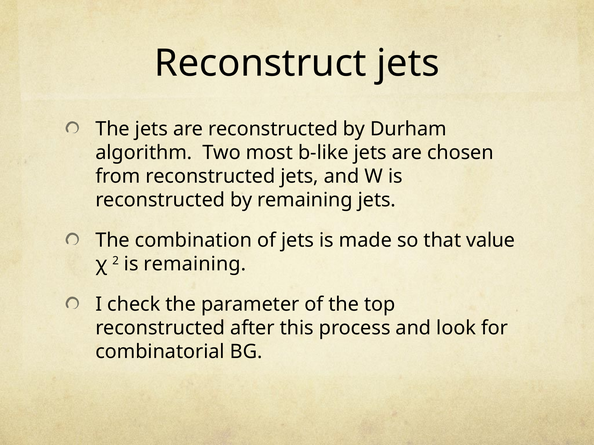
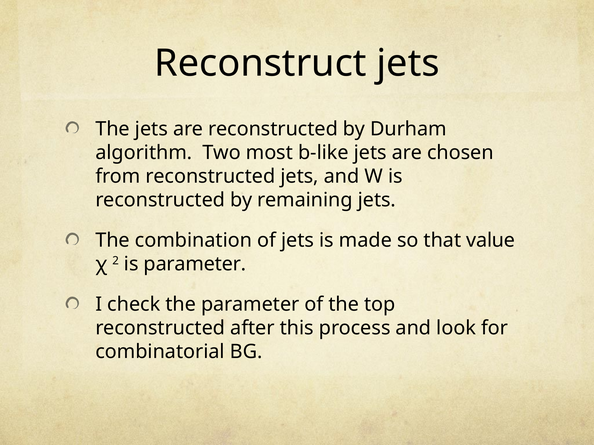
is remaining: remaining -> parameter (195, 264)
